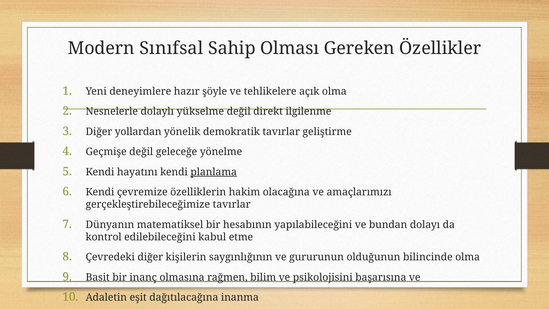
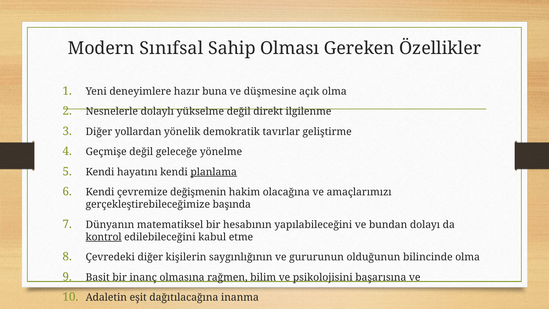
şöyle: şöyle -> buna (215, 91)
tehlikelere: tehlikelere -> düşmesine (270, 91)
özelliklerin: özelliklerin -> değişmenin (198, 192)
gerçekleştirebileceğimize tavırlar: tavırlar -> başında (232, 204)
kontrol underline: none -> present (104, 237)
